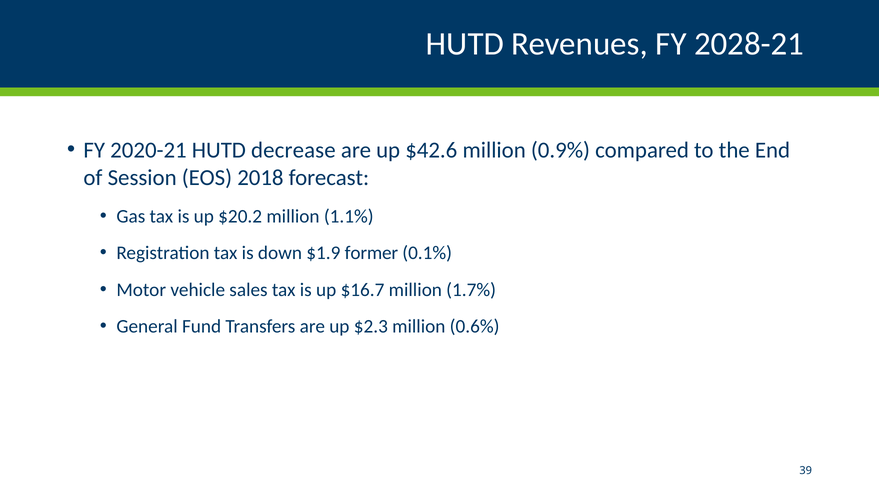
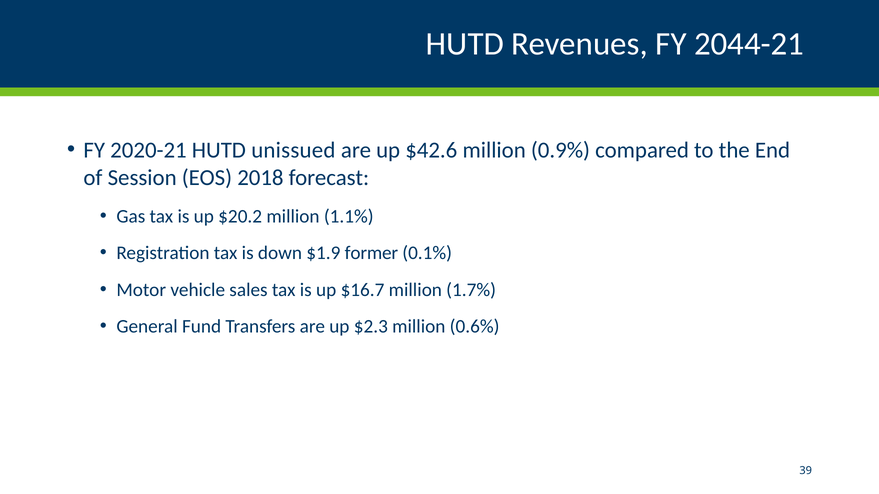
2028-21: 2028-21 -> 2044-21 (749, 44)
decrease: decrease -> unissued (293, 150)
